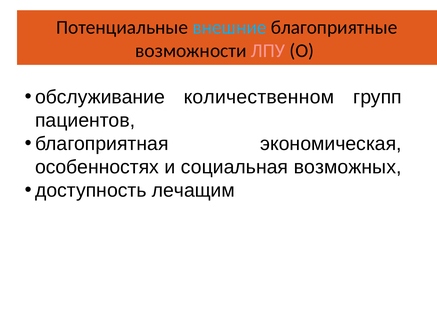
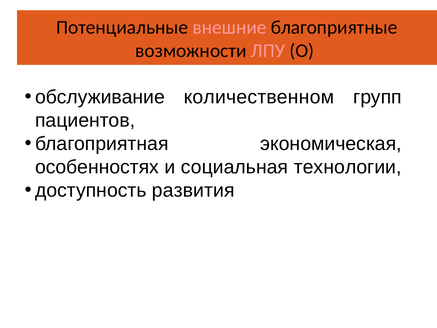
внешние colour: light blue -> pink (230, 27)
возможных: возможных -> технологии (348, 167)
лечащим: лечащим -> развития (193, 190)
